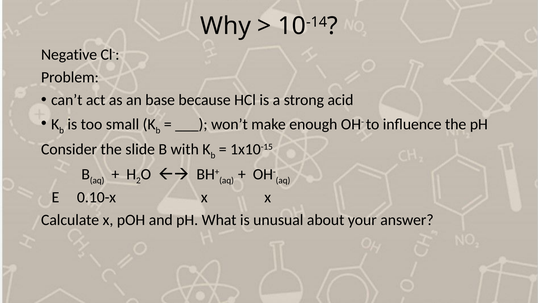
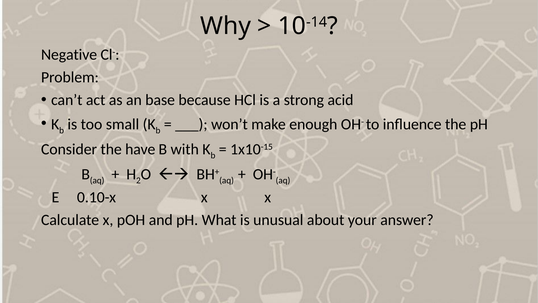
slide: slide -> have (140, 149)
